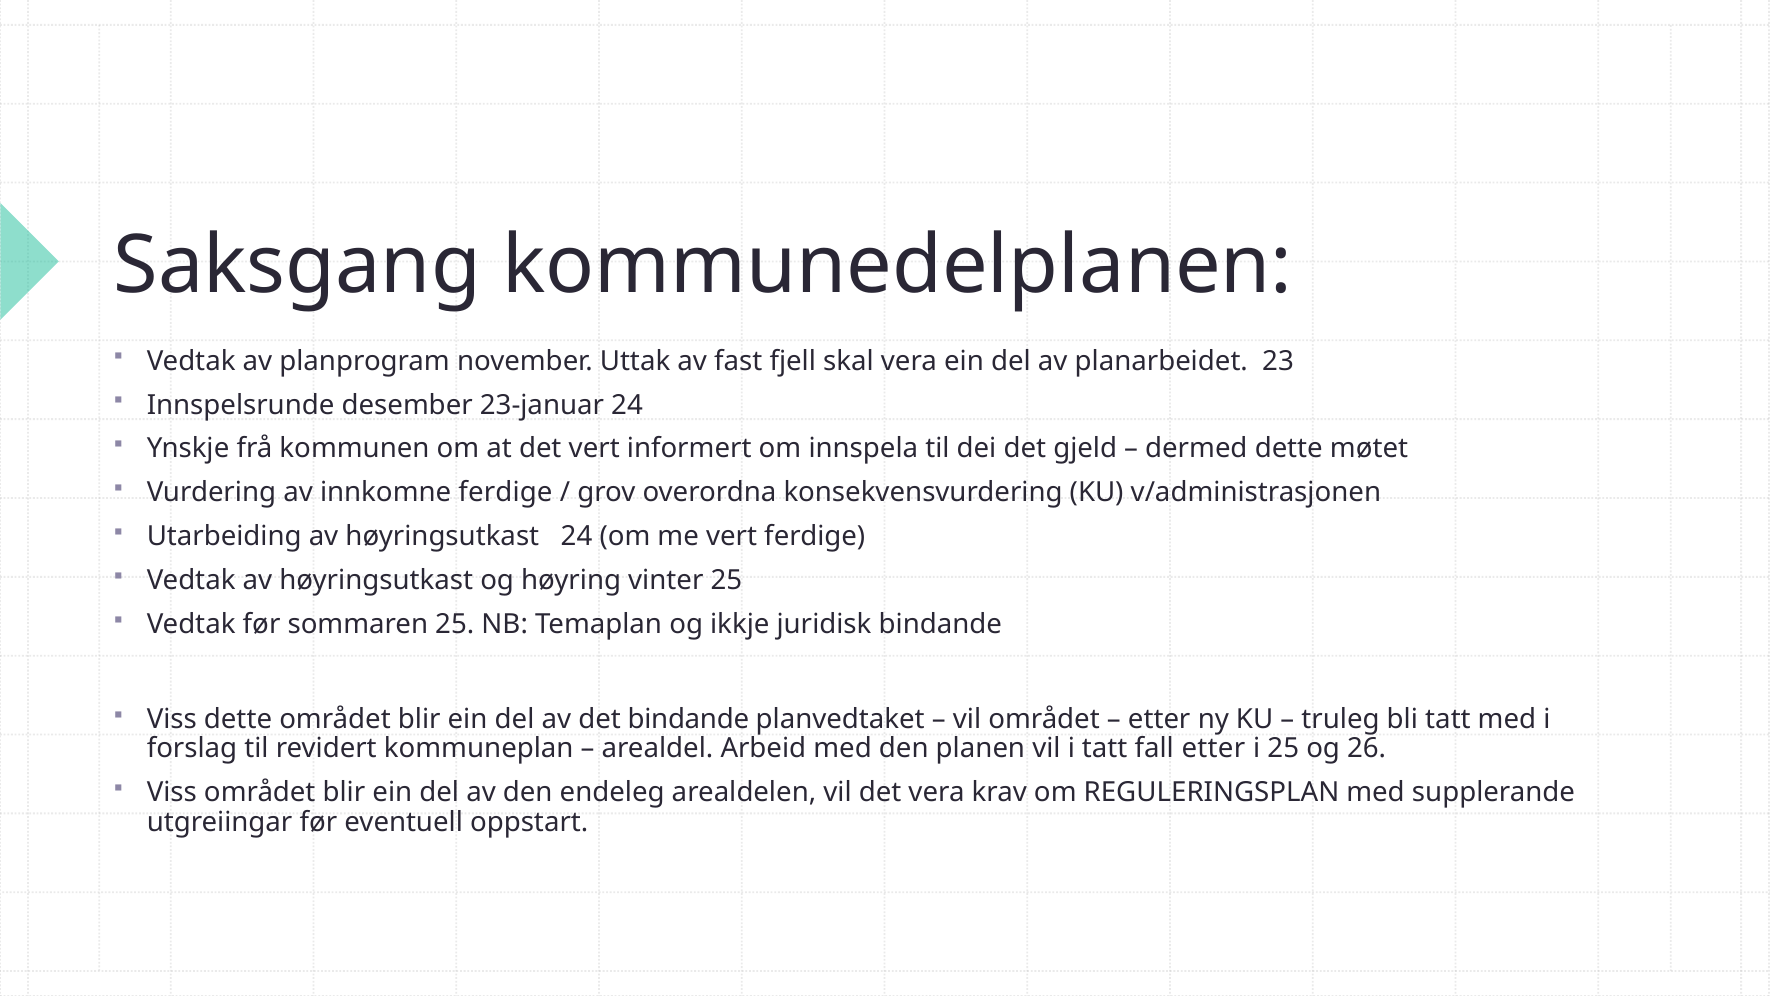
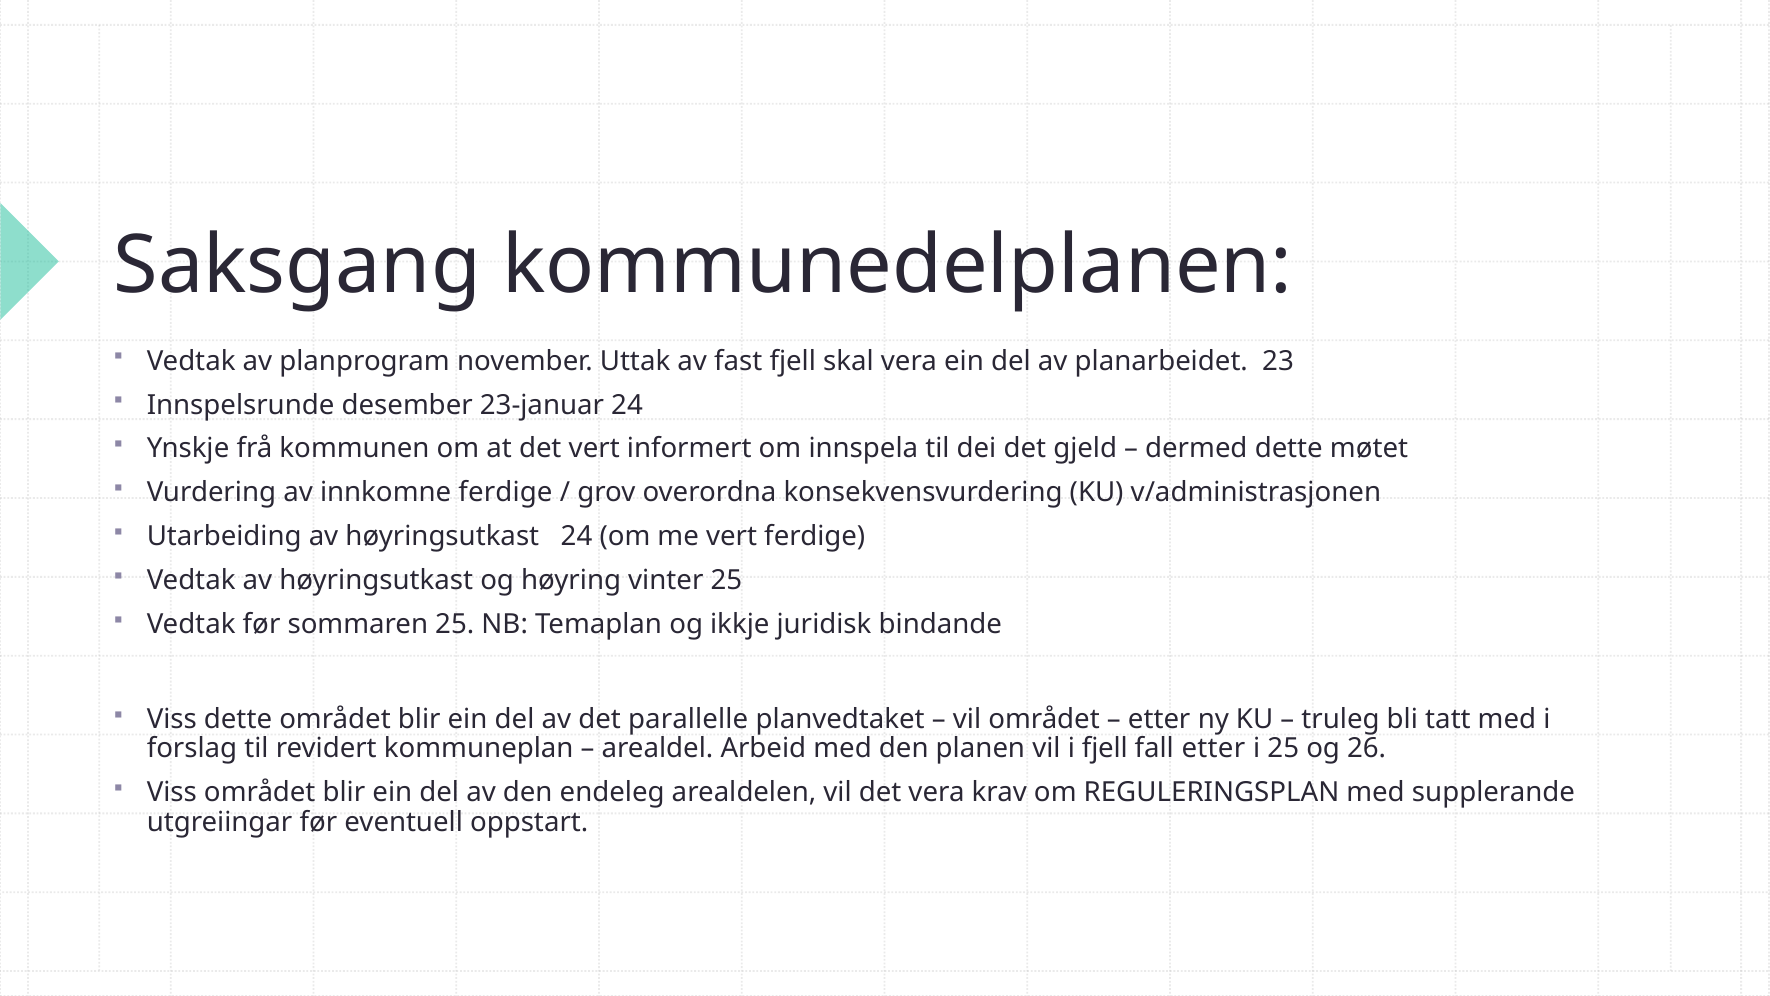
det bindande: bindande -> parallelle (688, 719)
i tatt: tatt -> fjell (1105, 749)
